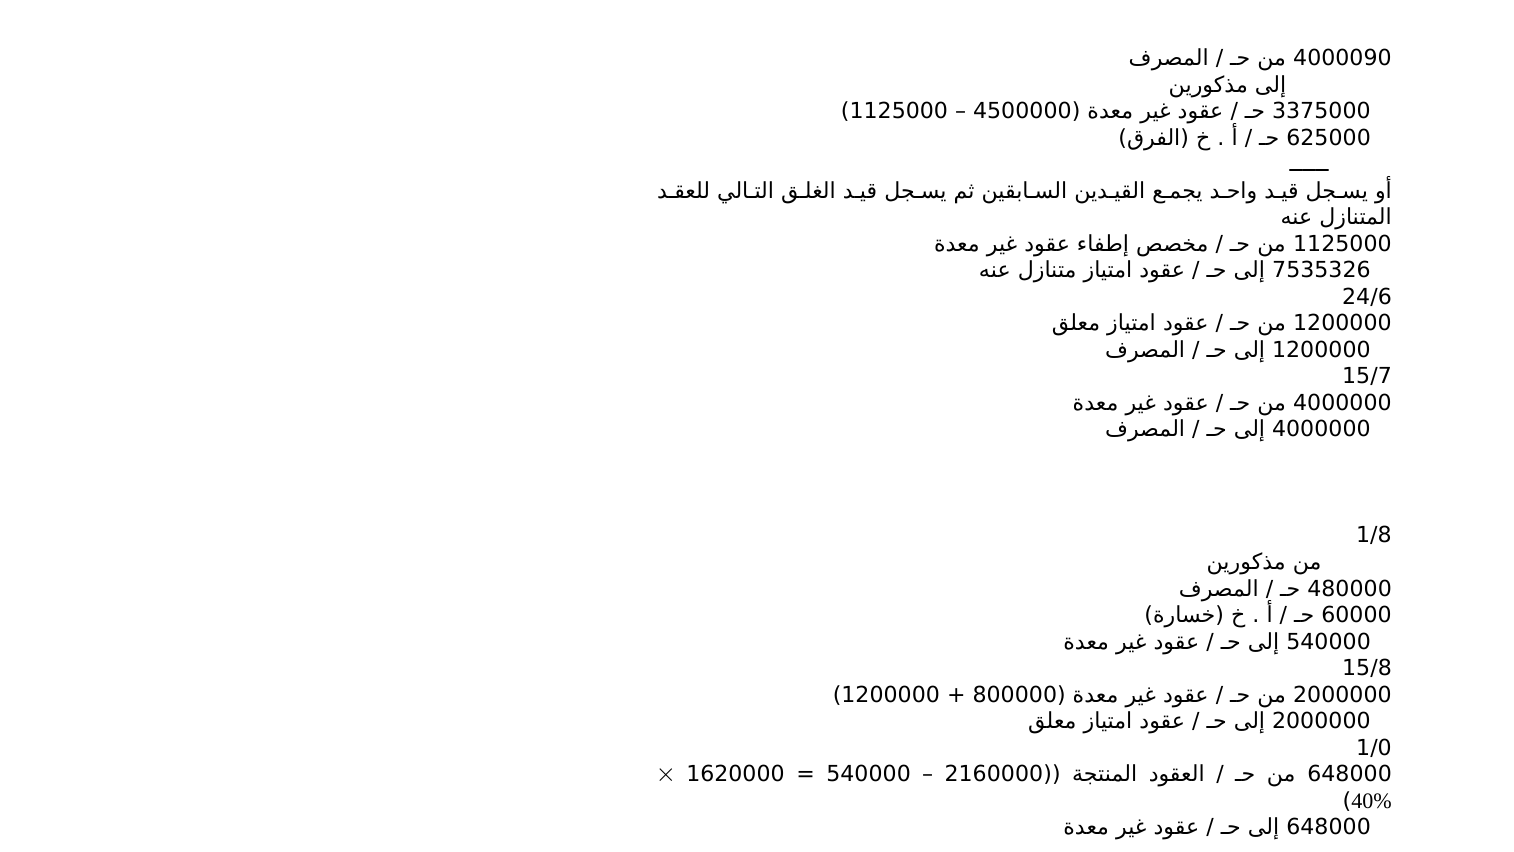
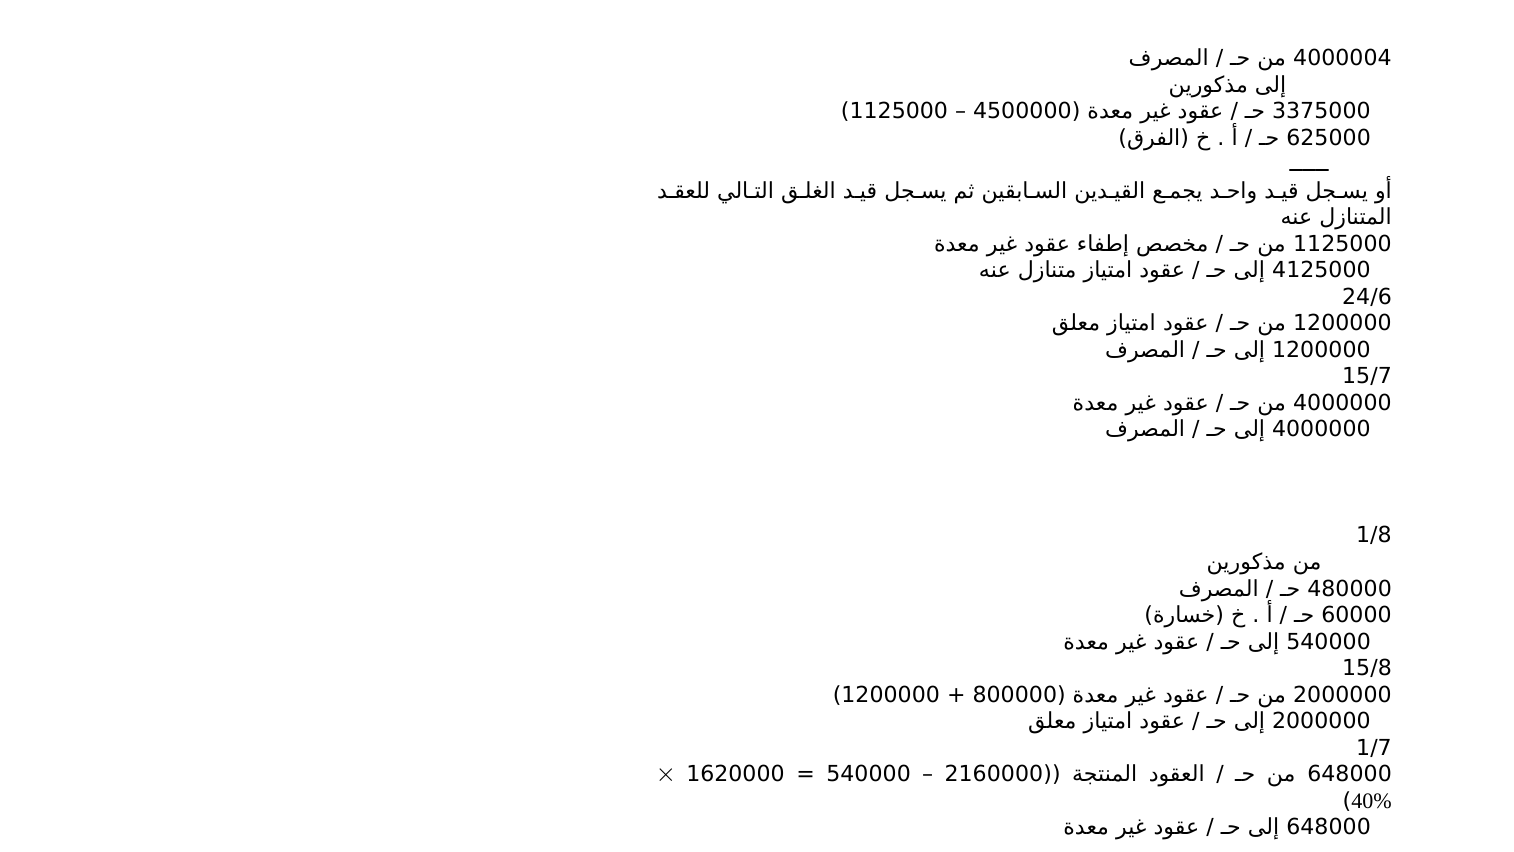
4000090: 4000090 -> 4000004 (1342, 58)
7535326: 7535326 -> 4125000 (1321, 270)
1/0: 1/0 -> 1/7 (1374, 748)
